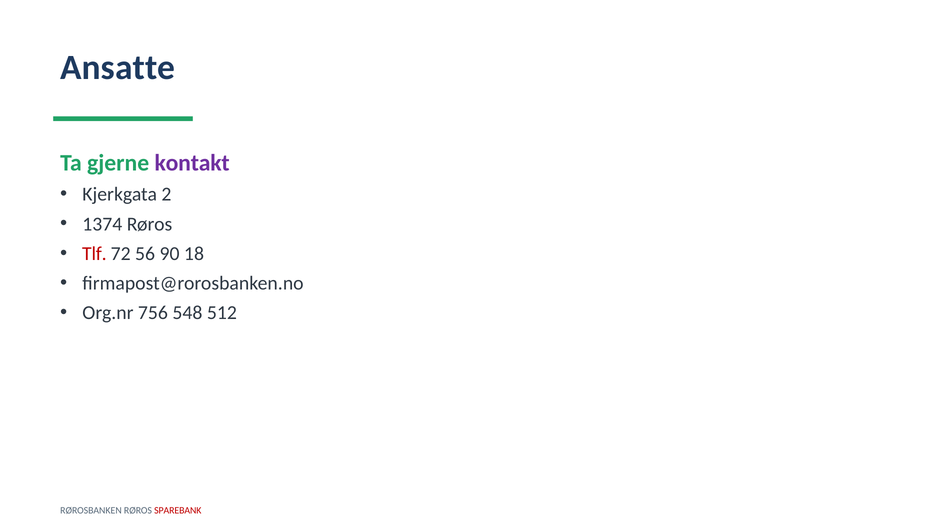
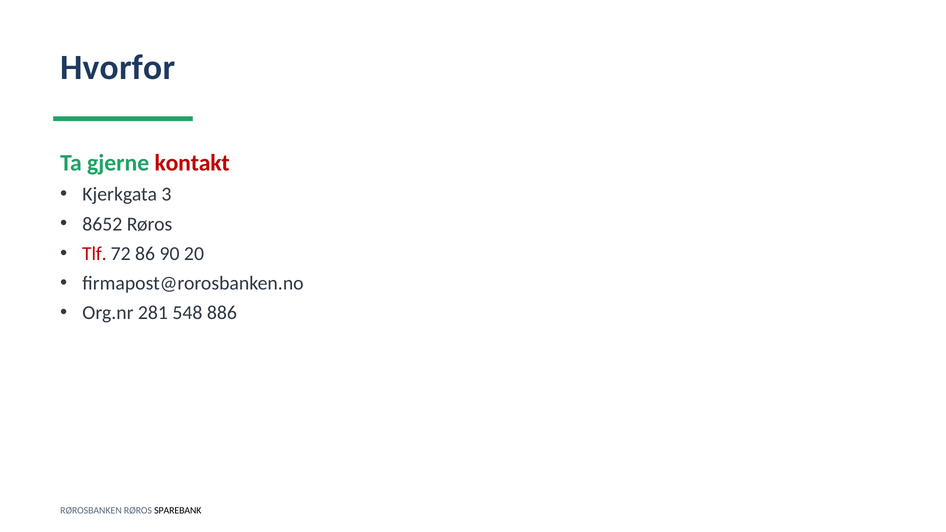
Ansatte: Ansatte -> Hvorfor (118, 68)
kontakt colour: purple -> red (192, 163)
2: 2 -> 3 (166, 195)
1374: 1374 -> 8652 (102, 224)
56: 56 -> 86 (145, 254)
18: 18 -> 20 (194, 254)
756: 756 -> 281 (153, 313)
512: 512 -> 886 (222, 313)
SPAREBANK colour: red -> black (178, 511)
